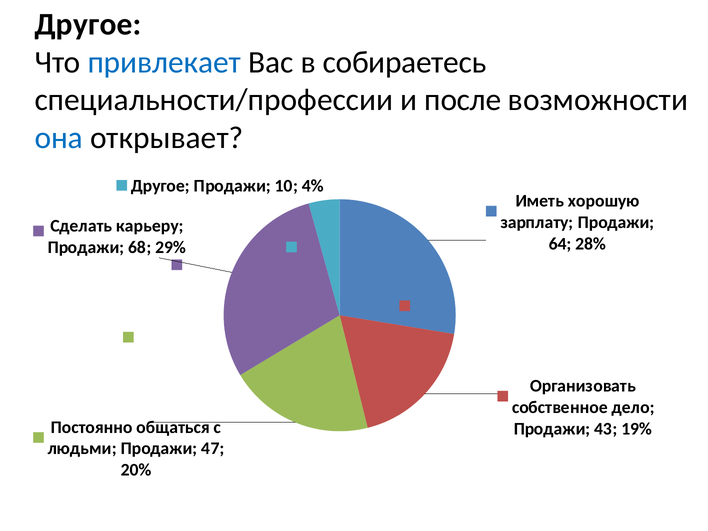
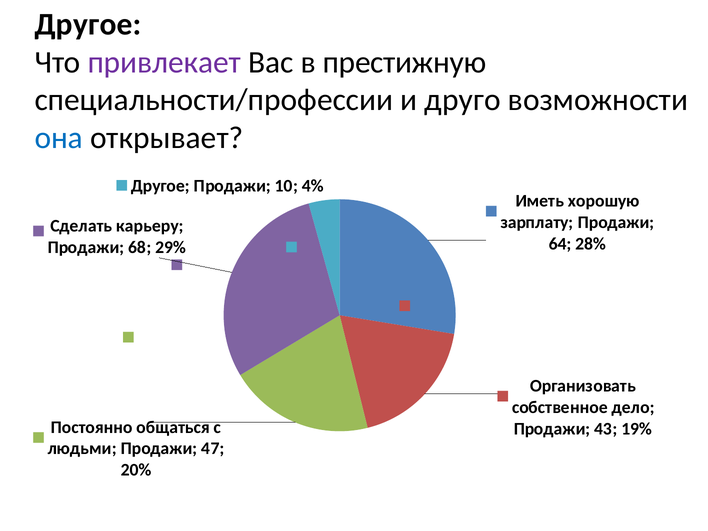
привлекает colour: blue -> purple (164, 62)
собираетесь: собираетесь -> престижную (405, 62)
после: после -> друго (463, 100)
